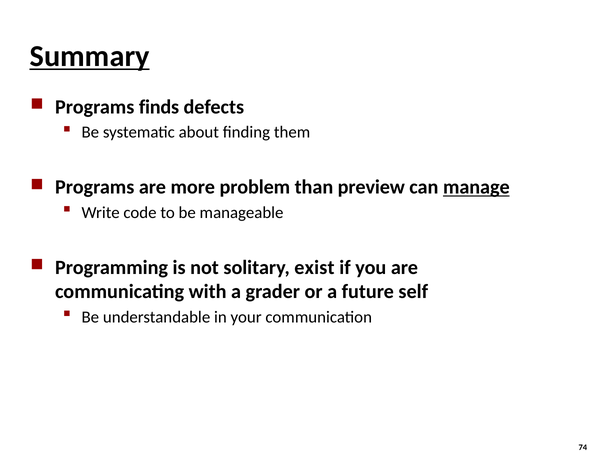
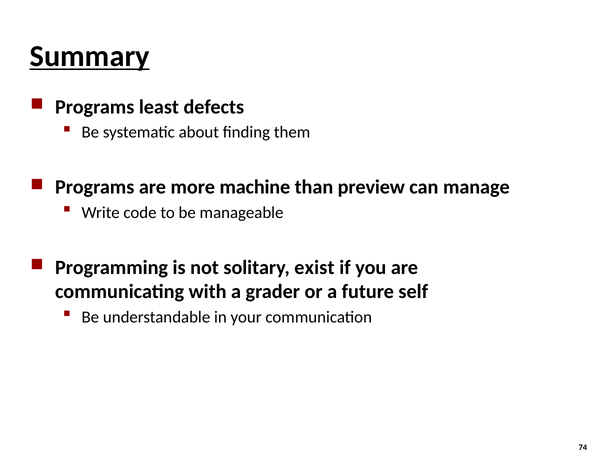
finds: finds -> least (159, 107)
problem: problem -> machine (255, 187)
manage underline: present -> none (476, 187)
